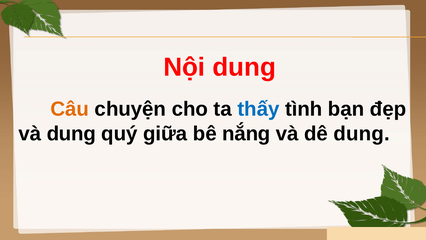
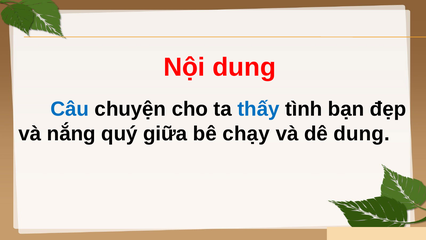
Câu colour: orange -> blue (70, 109)
và dung: dung -> nắng (71, 133)
nắng: nắng -> chạy (246, 133)
